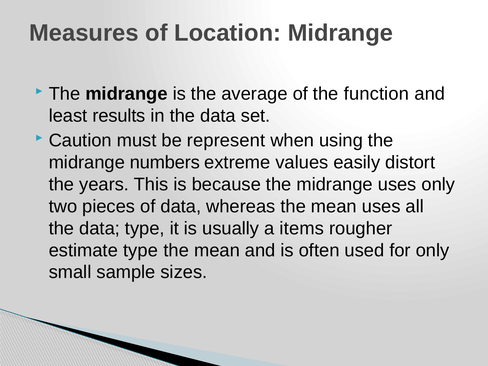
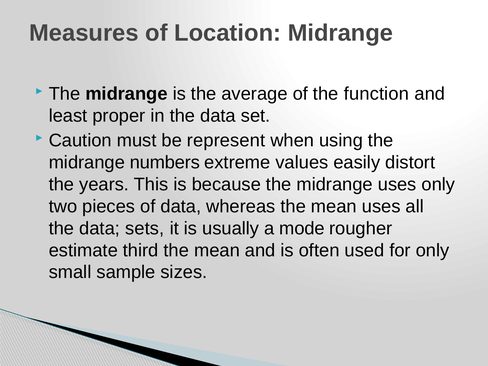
results: results -> proper (119, 116)
data type: type -> sets (145, 228)
items: items -> mode (302, 228)
estimate type: type -> third (141, 250)
